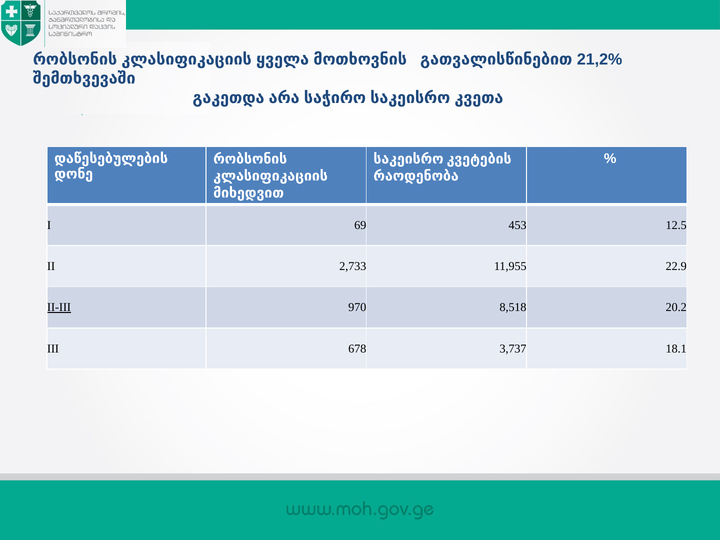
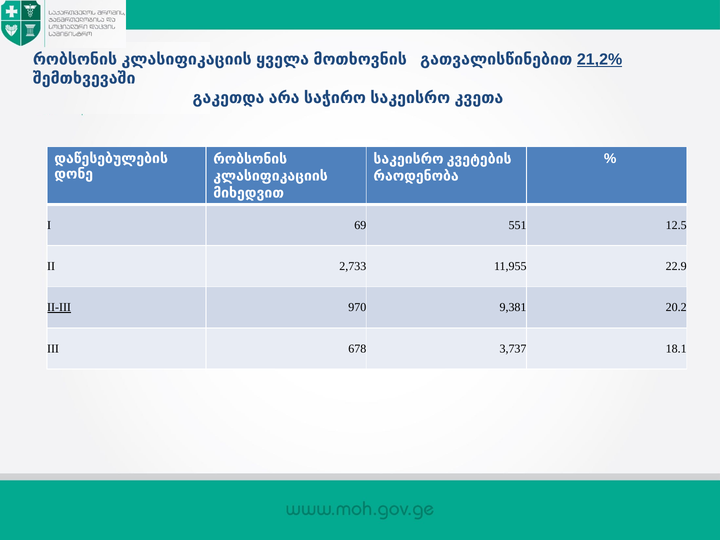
21,2% underline: none -> present (600, 59)
453: 453 -> 551 (518, 225)
8,518: 8,518 -> 9,381 (513, 307)
